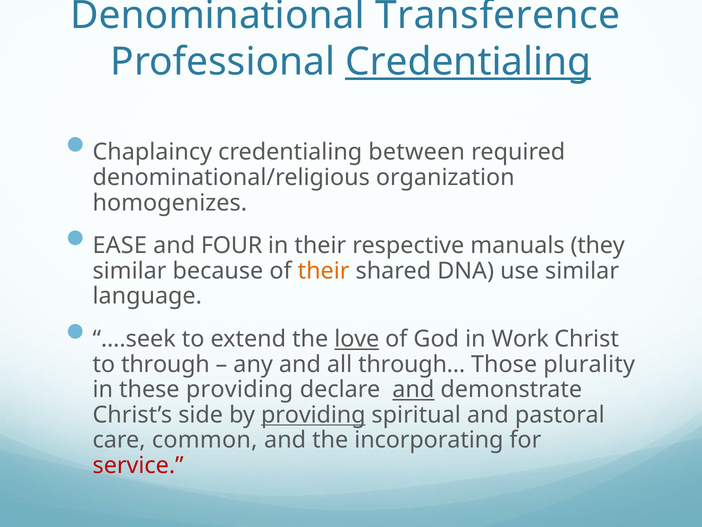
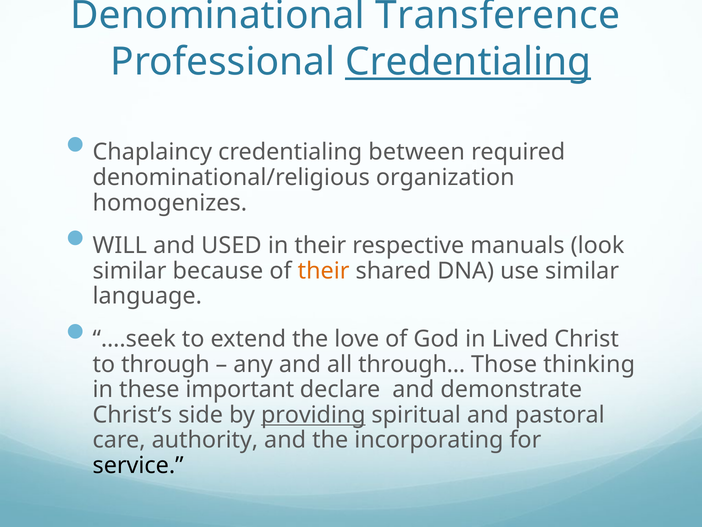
EASE: EASE -> WILL (120, 245)
FOUR: FOUR -> USED (231, 245)
they: they -> look (598, 245)
love underline: present -> none (357, 339)
Work: Work -> Lived (520, 339)
plurality: plurality -> thinking (589, 364)
these providing: providing -> important (240, 389)
and underline: present -> none (413, 389)
common: common -> authority (205, 440)
service colour: red -> black (138, 465)
